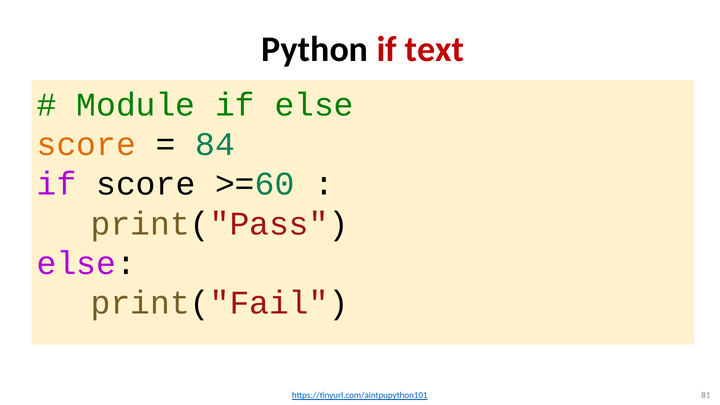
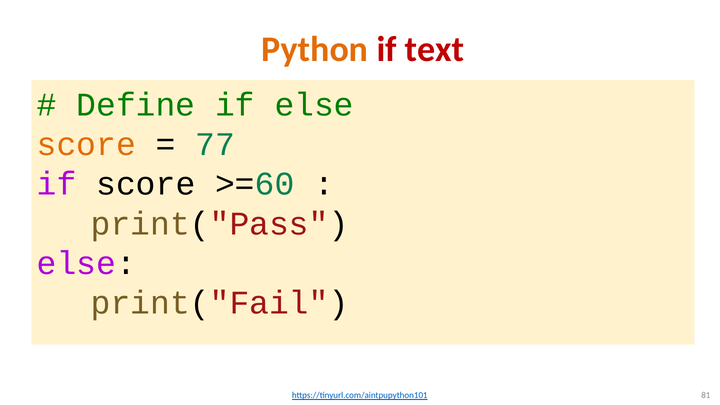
Python colour: black -> orange (315, 50)
Module: Module -> Define (136, 105)
84: 84 -> 77 (215, 144)
